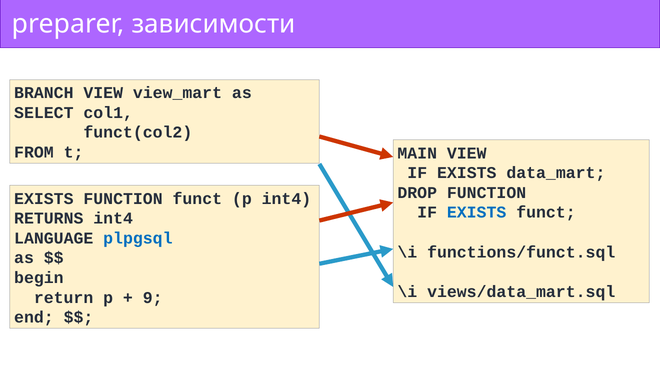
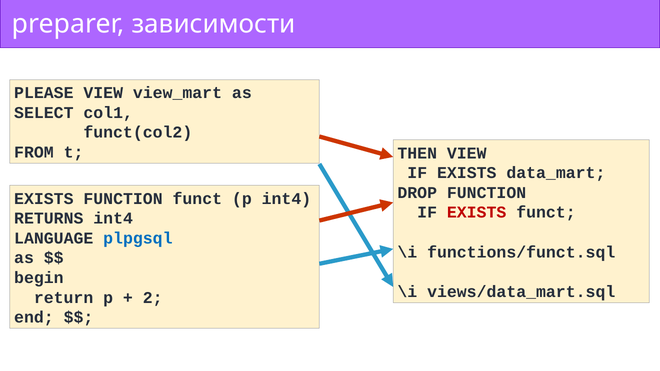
BRANCH: BRANCH -> PLEASE (44, 93)
MAIN: MAIN -> THEN (417, 153)
EXISTS colour: blue -> red (477, 212)
9: 9 -> 2 (153, 298)
